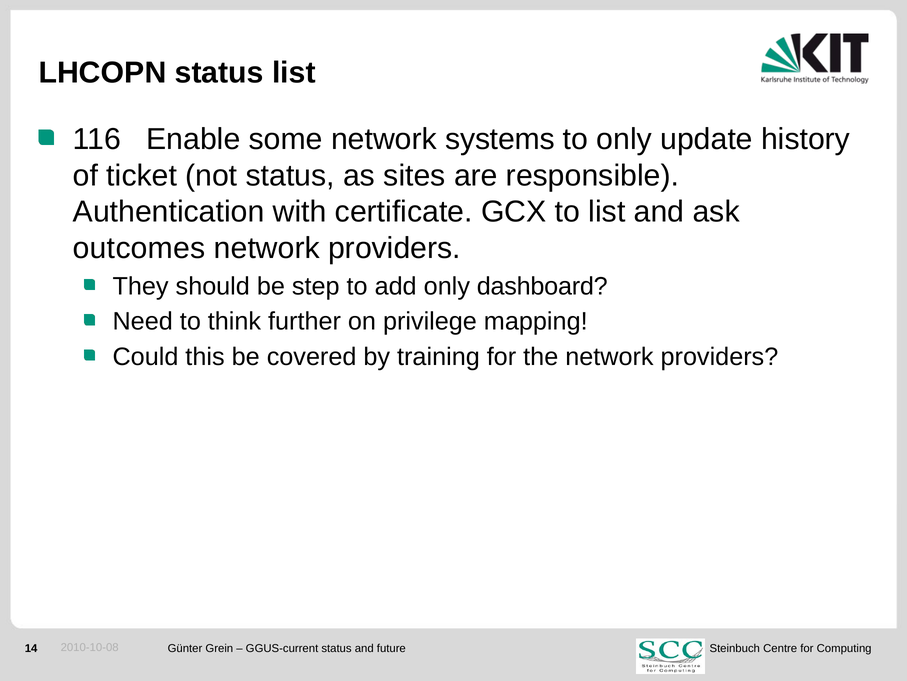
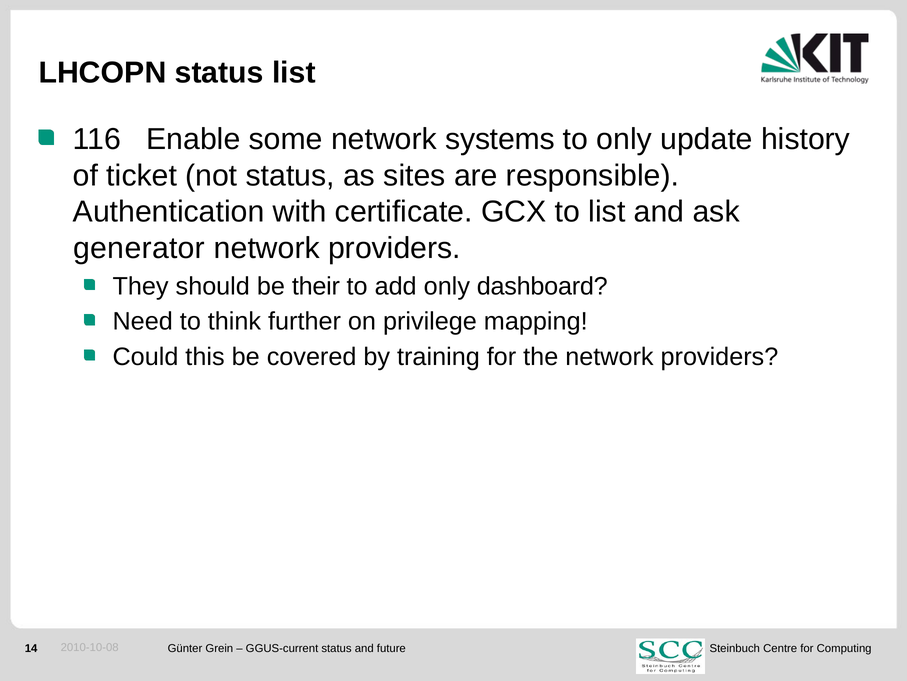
outcomes: outcomes -> generator (139, 248)
step: step -> their (316, 286)
